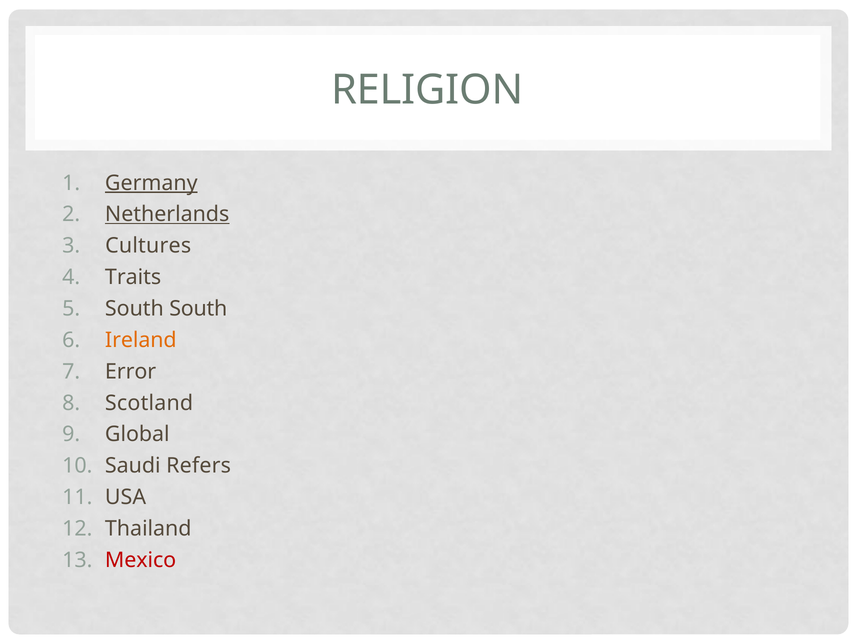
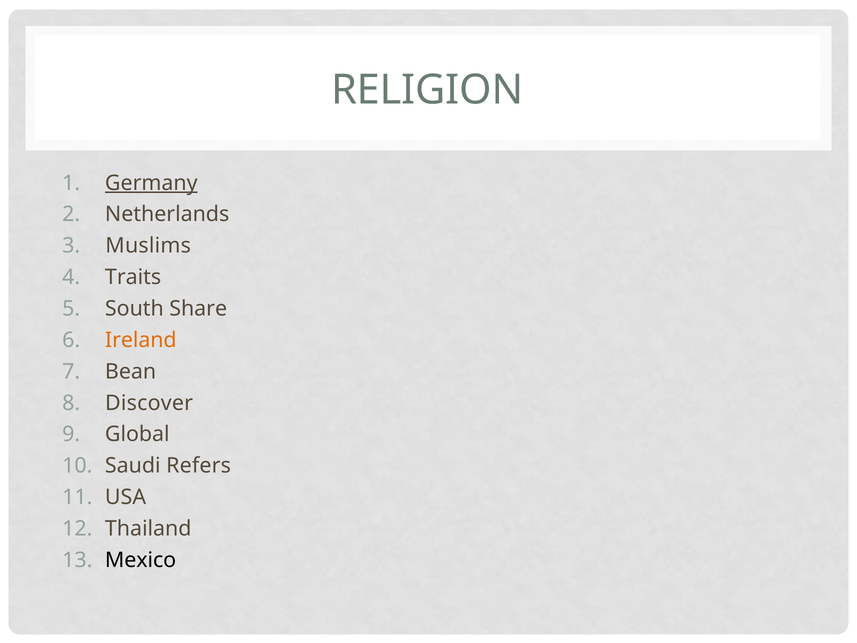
Netherlands underline: present -> none (167, 214)
Cultures: Cultures -> Muslims (148, 246)
South South: South -> Share (198, 309)
Error: Error -> Bean (131, 371)
Scotland: Scotland -> Discover (149, 403)
Mexico colour: red -> black (141, 560)
